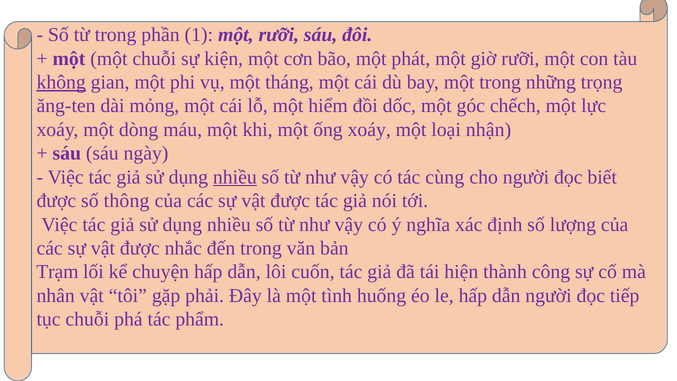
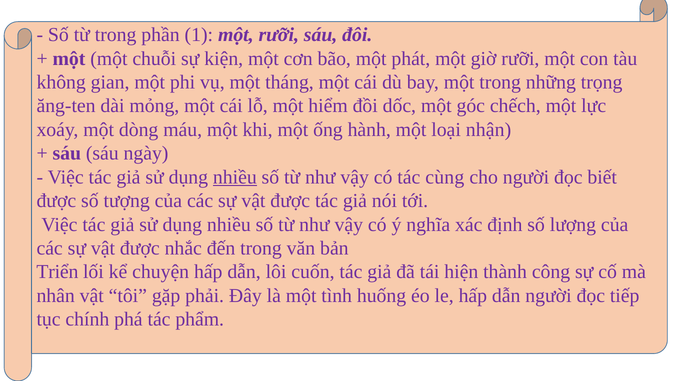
không underline: present -> none (61, 82)
ống xoáy: xoáy -> hành (369, 130)
thông: thông -> tượng (127, 201)
Trạm: Trạm -> Triển (57, 272)
tục chuỗi: chuỗi -> chính (87, 319)
